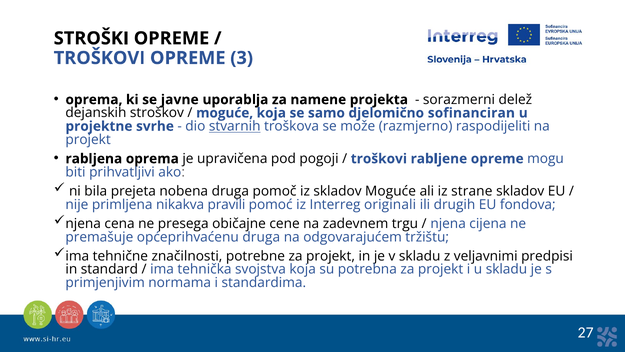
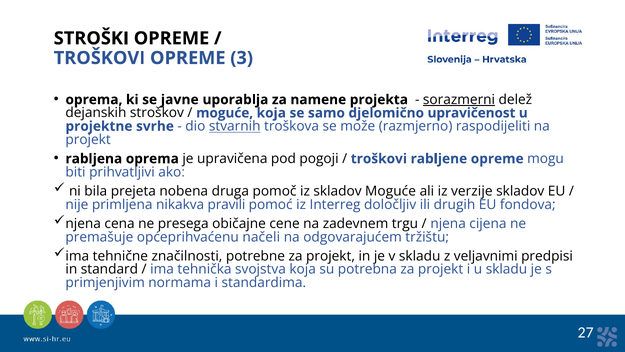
sorazmerni underline: none -> present (459, 100)
sofinanciran: sofinanciran -> upravičenost (471, 113)
strane: strane -> verzije (472, 191)
originali: originali -> določljiv (390, 204)
općeprihvaćenu druga: druga -> načeli (261, 237)
